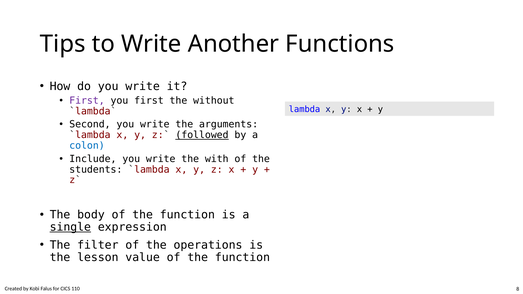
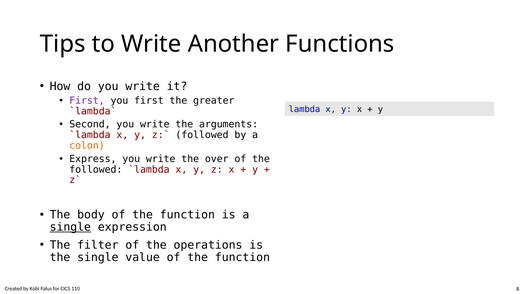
without: without -> greater (214, 101)
followed underline: present -> none (202, 135)
colon colour: blue -> orange (87, 146)
Include: Include -> Express (93, 159)
with: with -> over (217, 159)
students: students -> followed (96, 170)
the lesson: lesson -> single (98, 257)
